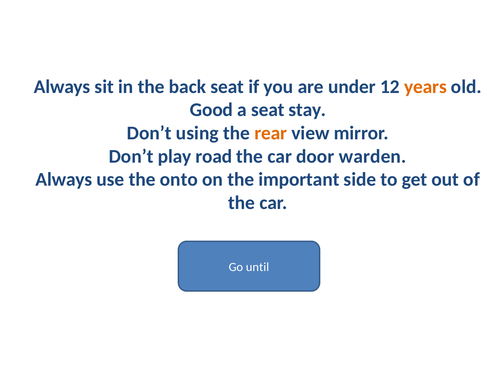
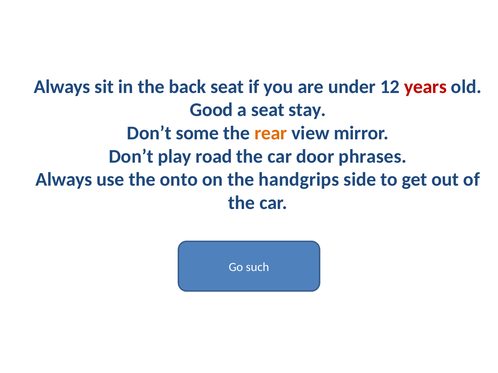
years colour: orange -> red (425, 87)
using: using -> some (197, 133)
warden: warden -> phrases (373, 157)
important: important -> handgrips (299, 180)
until: until -> such (258, 267)
